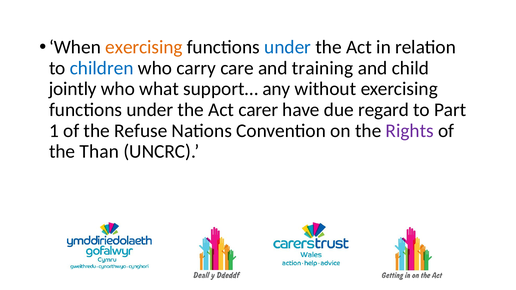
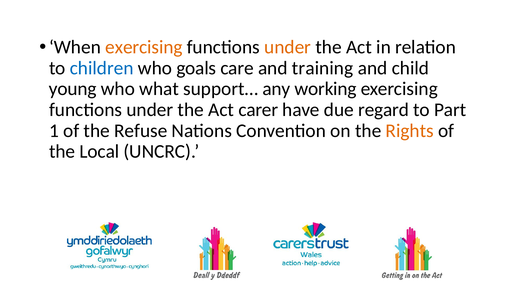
under colour: blue -> orange (288, 47)
carry: carry -> goals (196, 68)
jointly: jointly -> young (73, 89)
without: without -> working (326, 89)
Rights colour: purple -> orange (410, 131)
Than: Than -> Local (99, 152)
